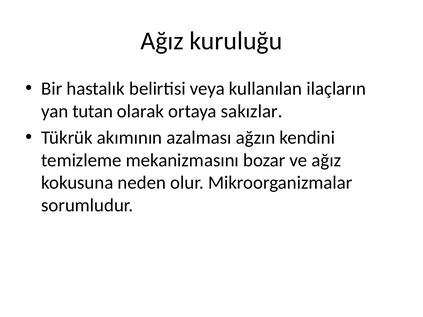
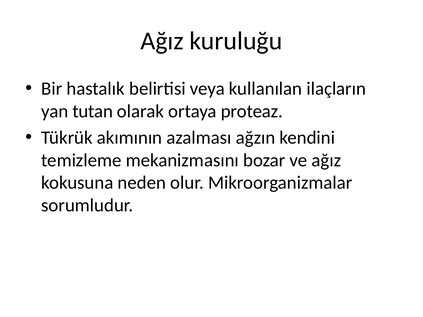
sakızlar: sakızlar -> proteaz (252, 111)
